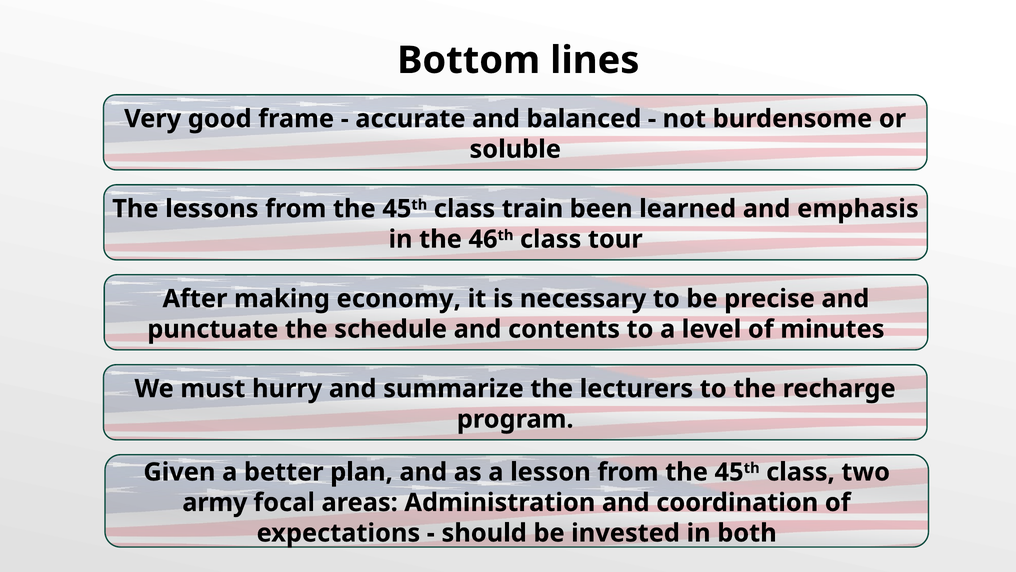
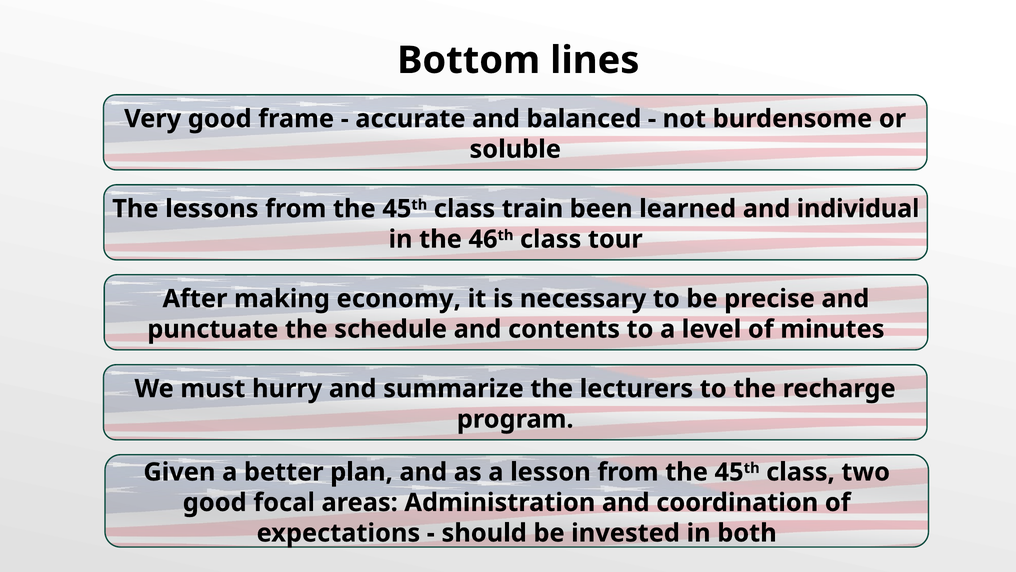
emphasis: emphasis -> individual (858, 209)
army: army -> good (215, 502)
